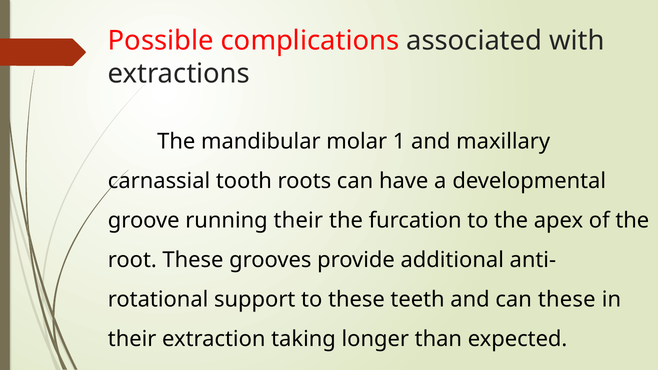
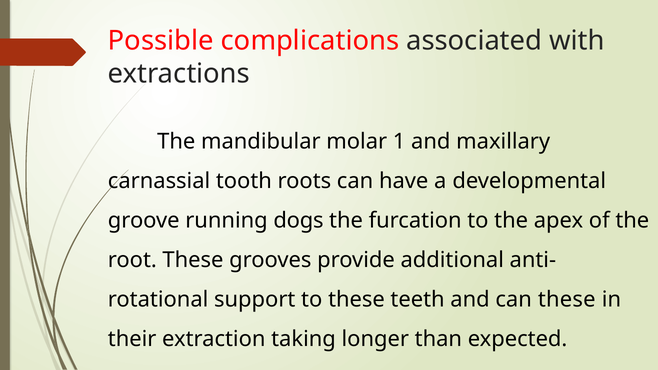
running their: their -> dogs (299, 221)
